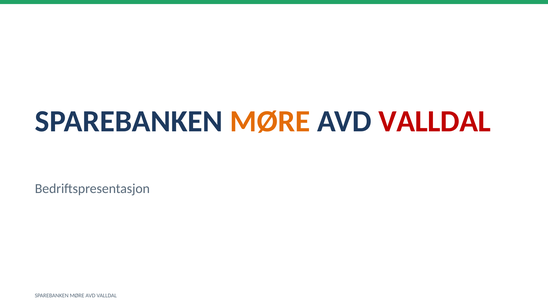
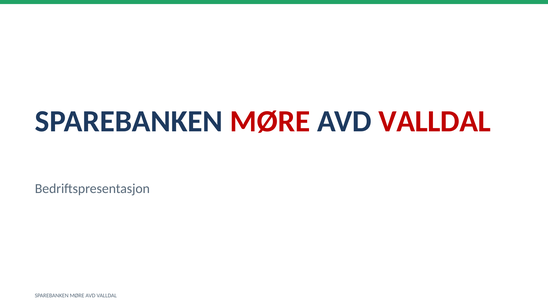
MØRE colour: orange -> red (270, 122)
